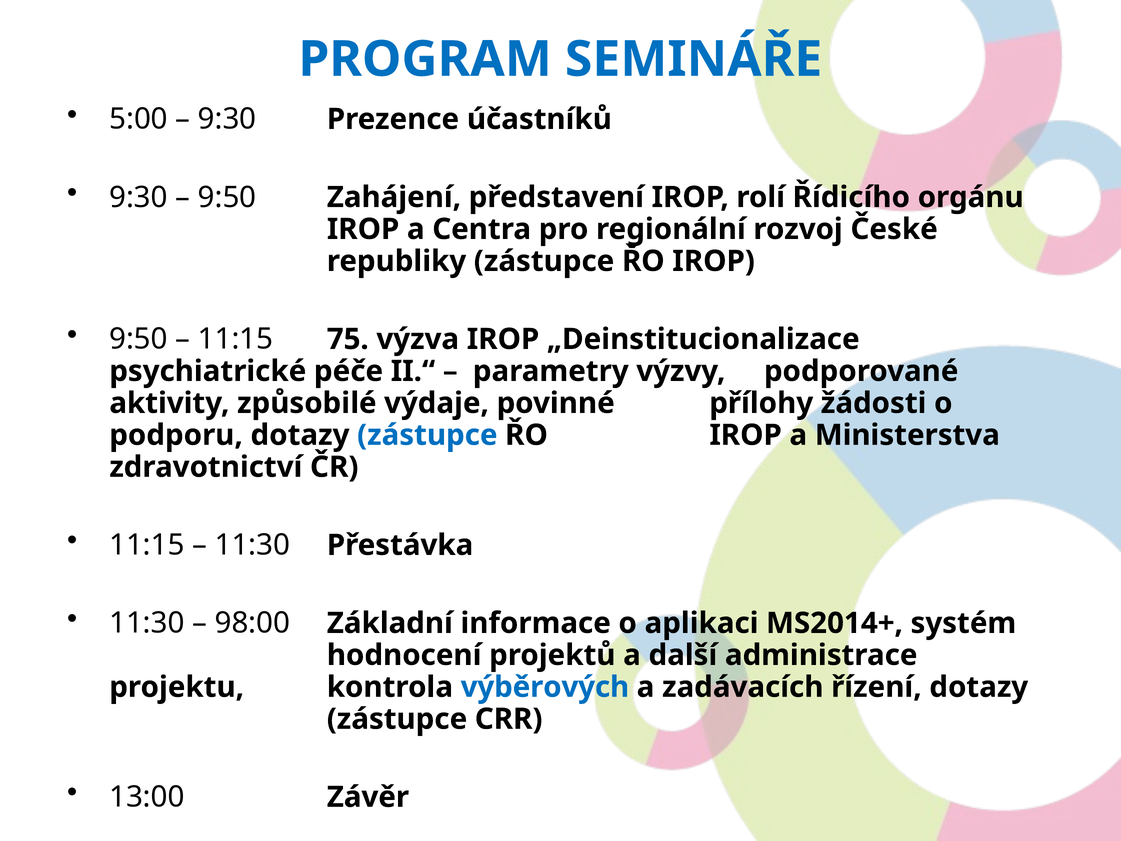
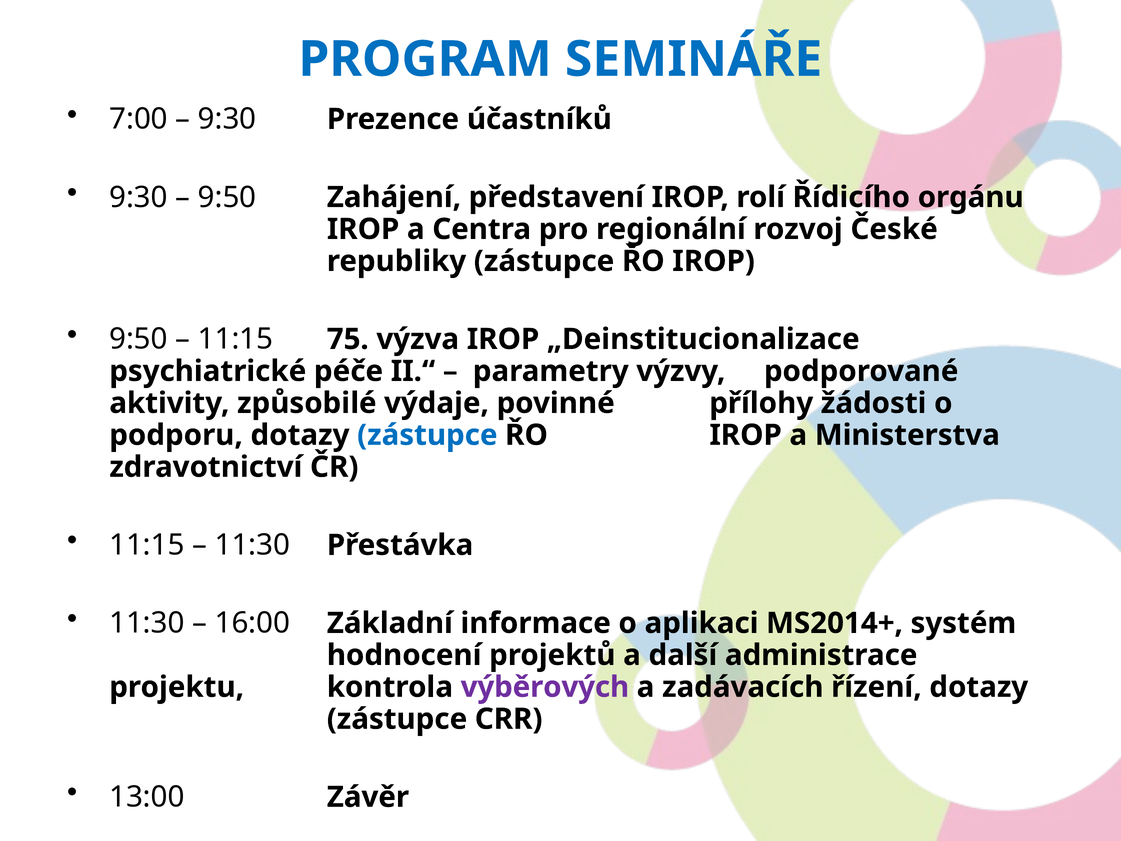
5:00: 5:00 -> 7:00 (139, 119)
98:00: 98:00 -> 16:00 (252, 623)
výběrových colour: blue -> purple (545, 687)
